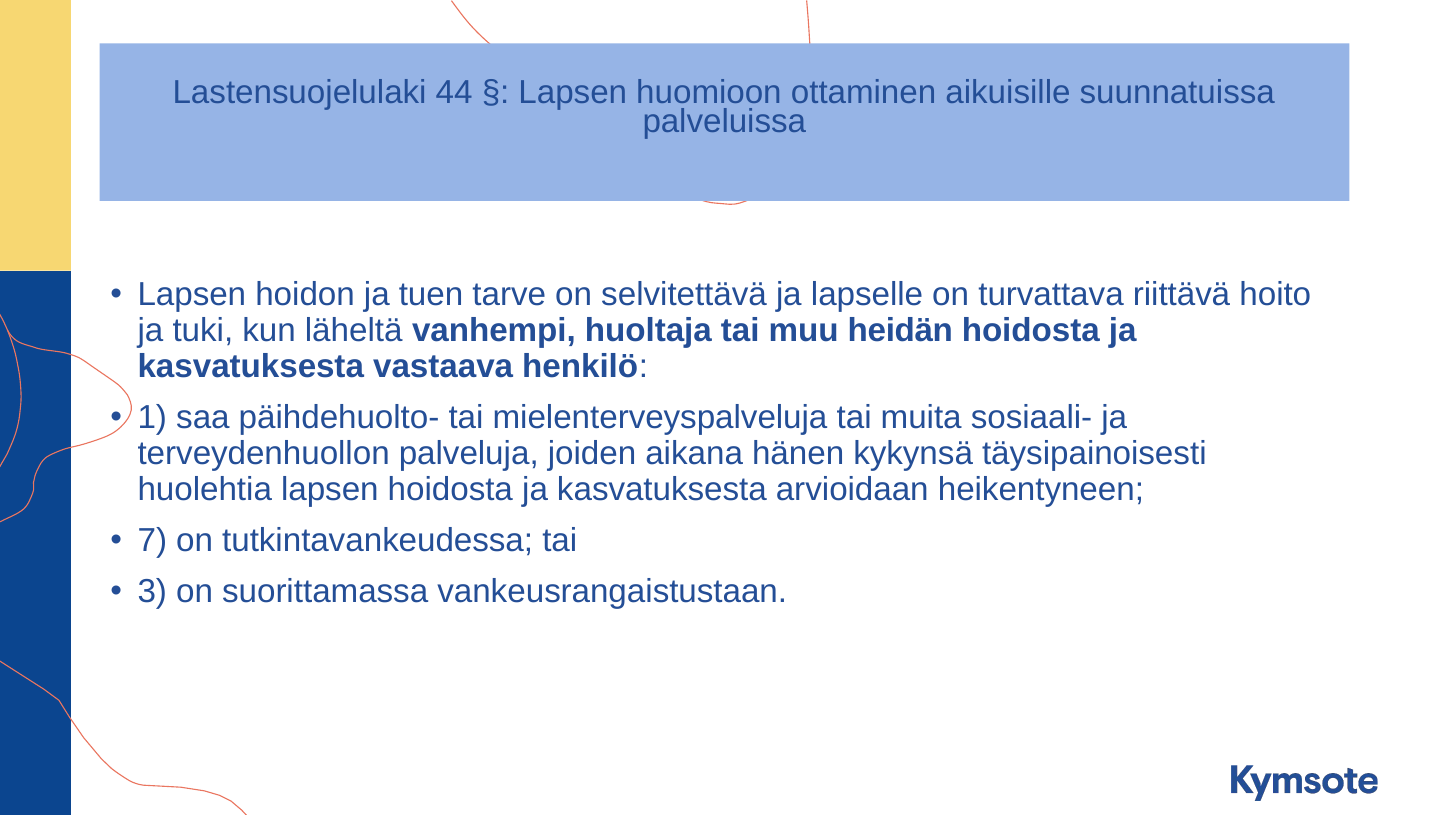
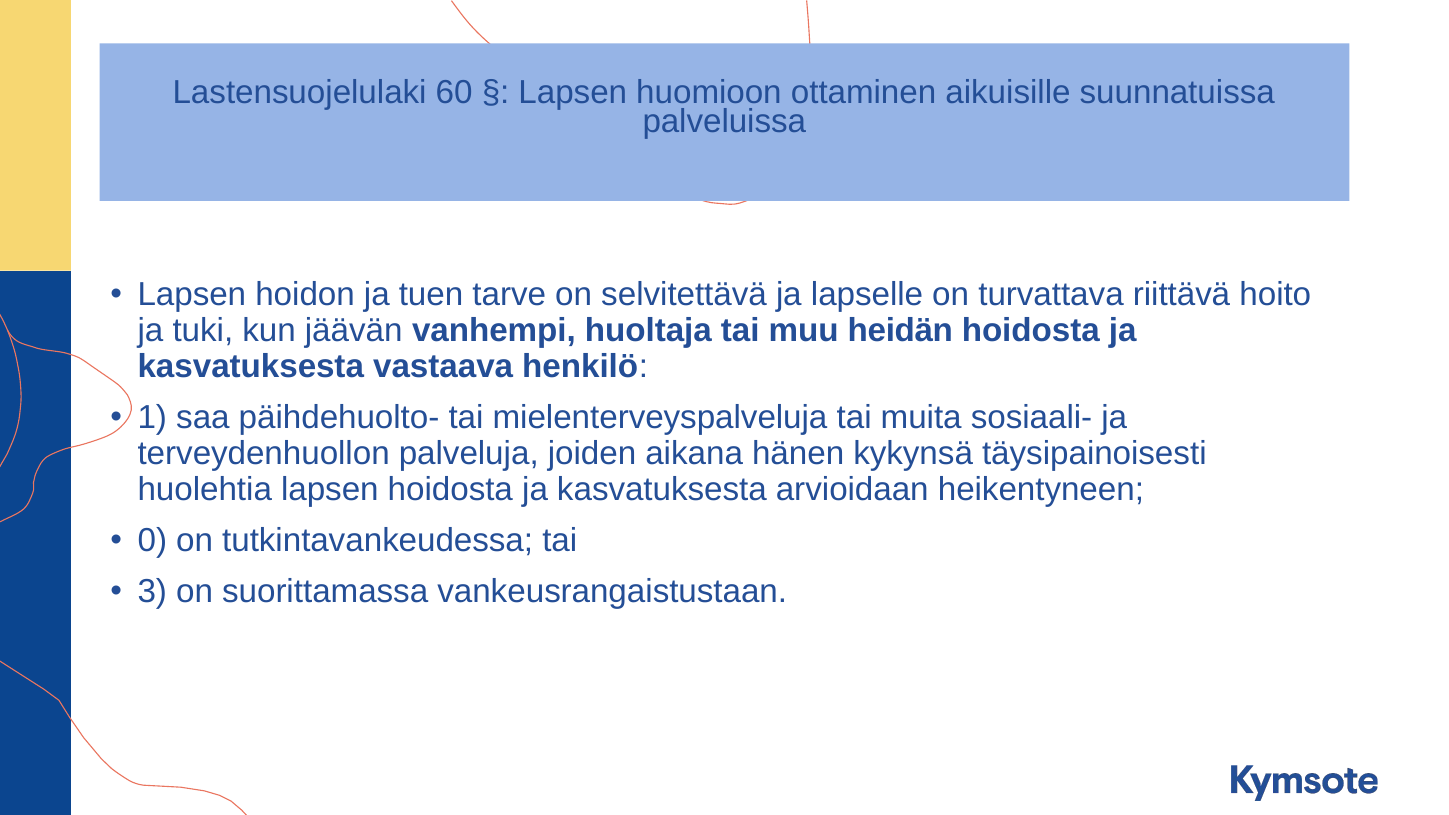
44: 44 -> 60 (454, 93)
läheltä: läheltä -> jäävän (354, 331)
7: 7 -> 0 (152, 540)
